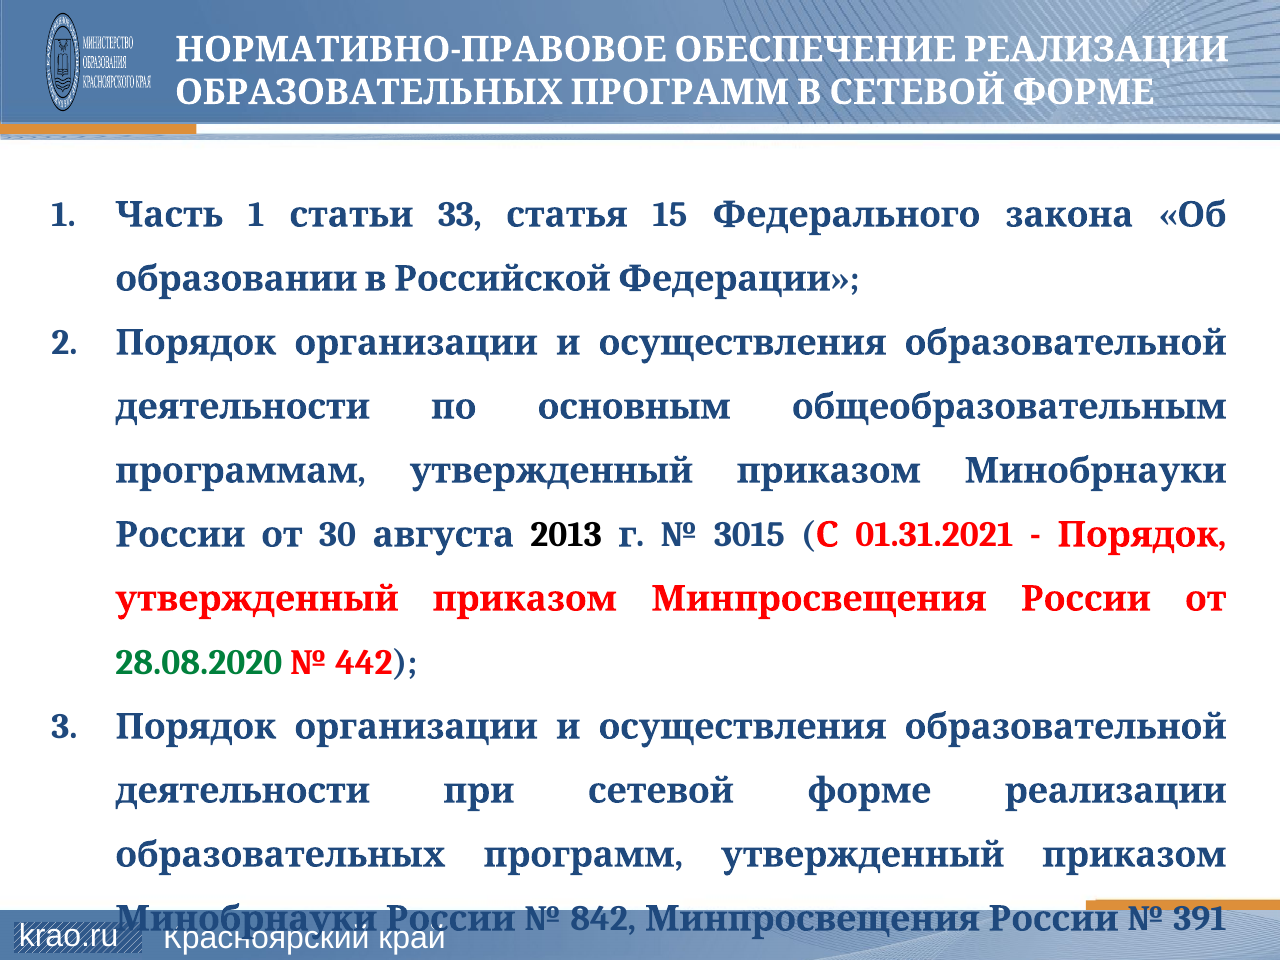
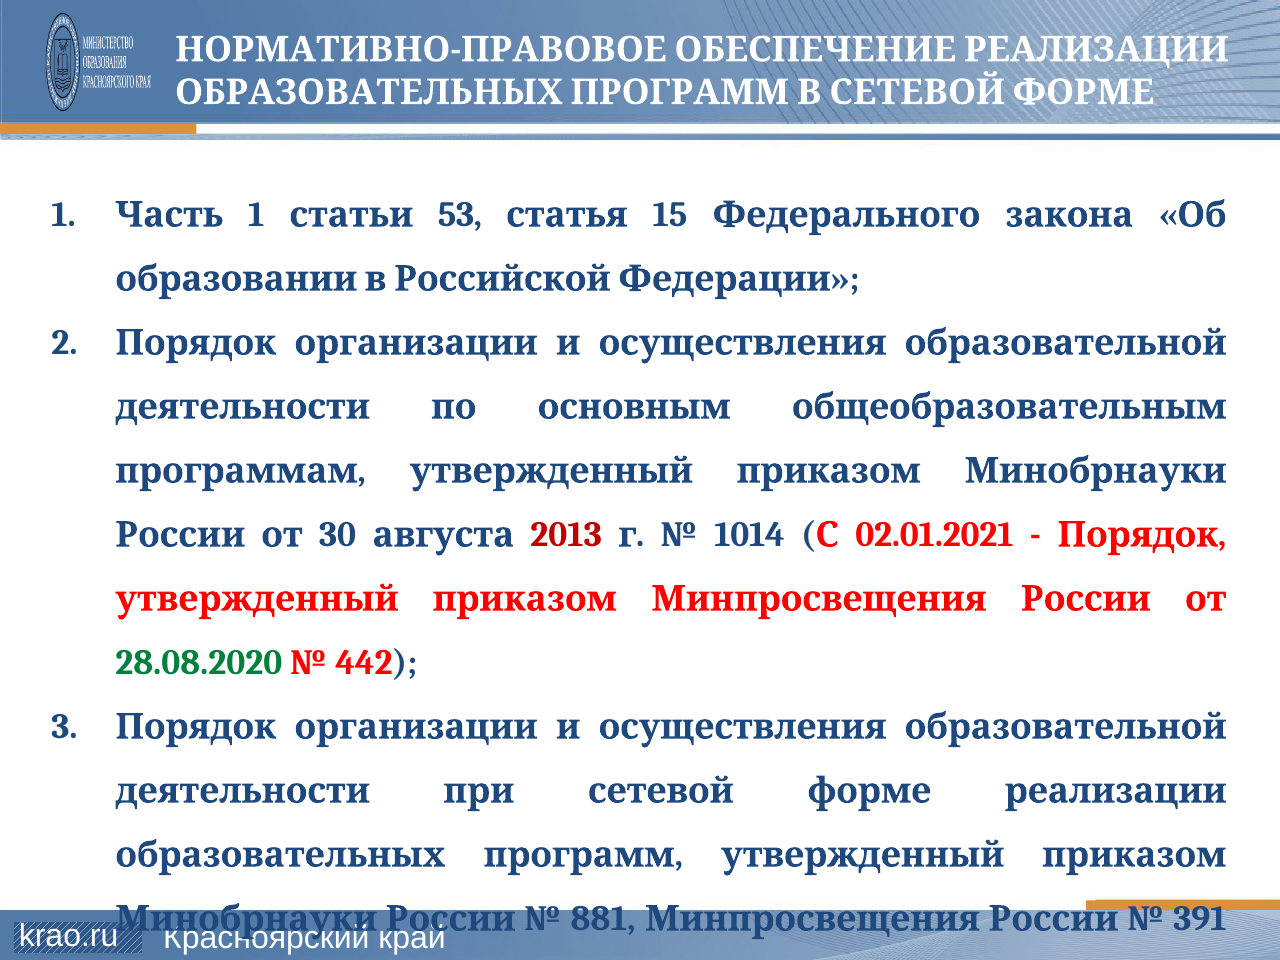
33: 33 -> 53 (460, 215)
2013 colour: black -> red (566, 535)
3015: 3015 -> 1014 (750, 535)
01.31.2021: 01.31.2021 -> 02.01.2021 (934, 535)
842: 842 -> 881 (603, 919)
